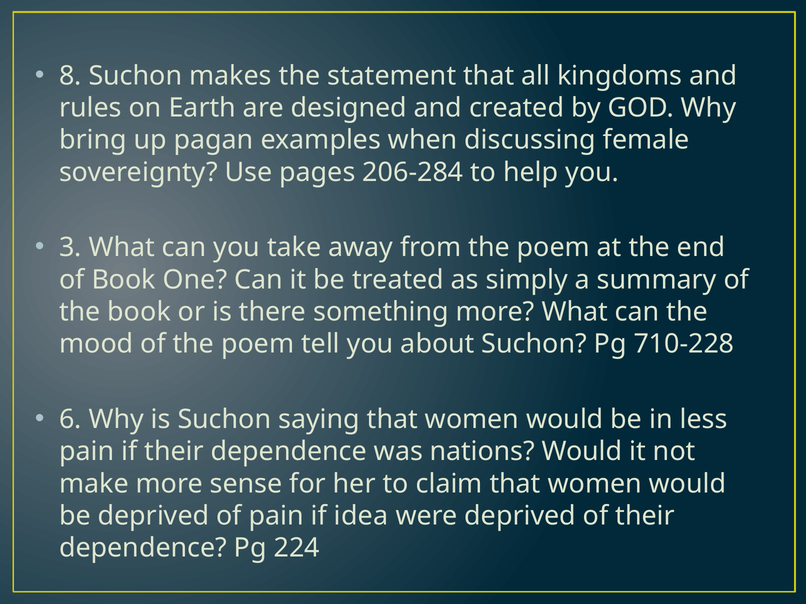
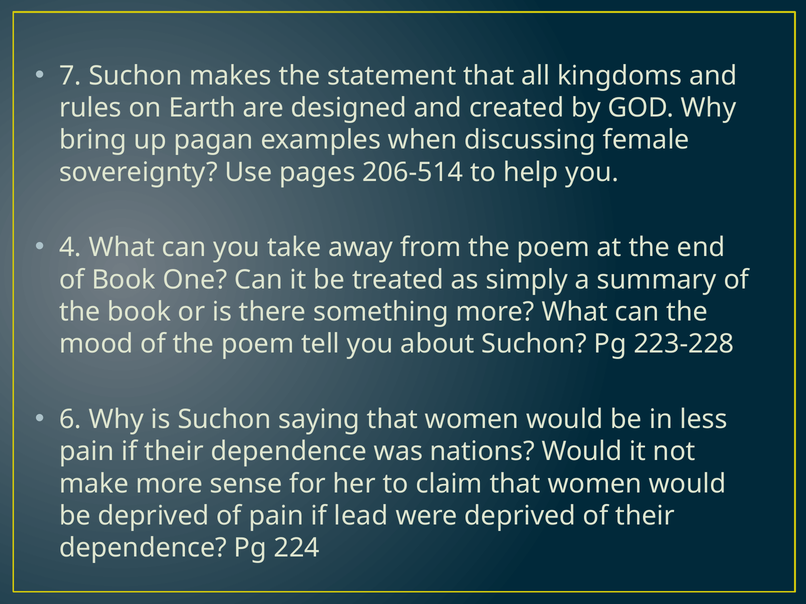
8: 8 -> 7 (70, 76)
206-284: 206-284 -> 206-514 (413, 172)
3: 3 -> 4 (70, 248)
710-228: 710-228 -> 223-228 (684, 344)
idea: idea -> lead (361, 516)
